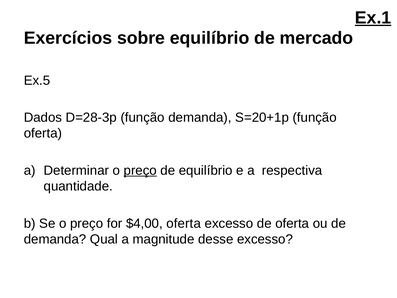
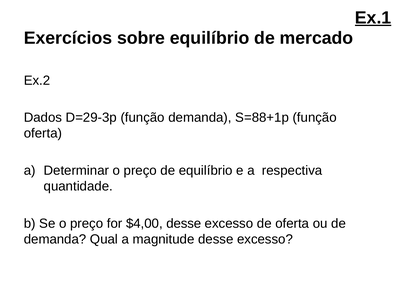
Ex.5: Ex.5 -> Ex.2 (37, 80)
D=28-3p: D=28-3p -> D=29-3p (91, 117)
S=20+1p: S=20+1p -> S=88+1p (262, 117)
preço underline: present -> none (140, 170)
$4,00 oferta: oferta -> desse (184, 223)
